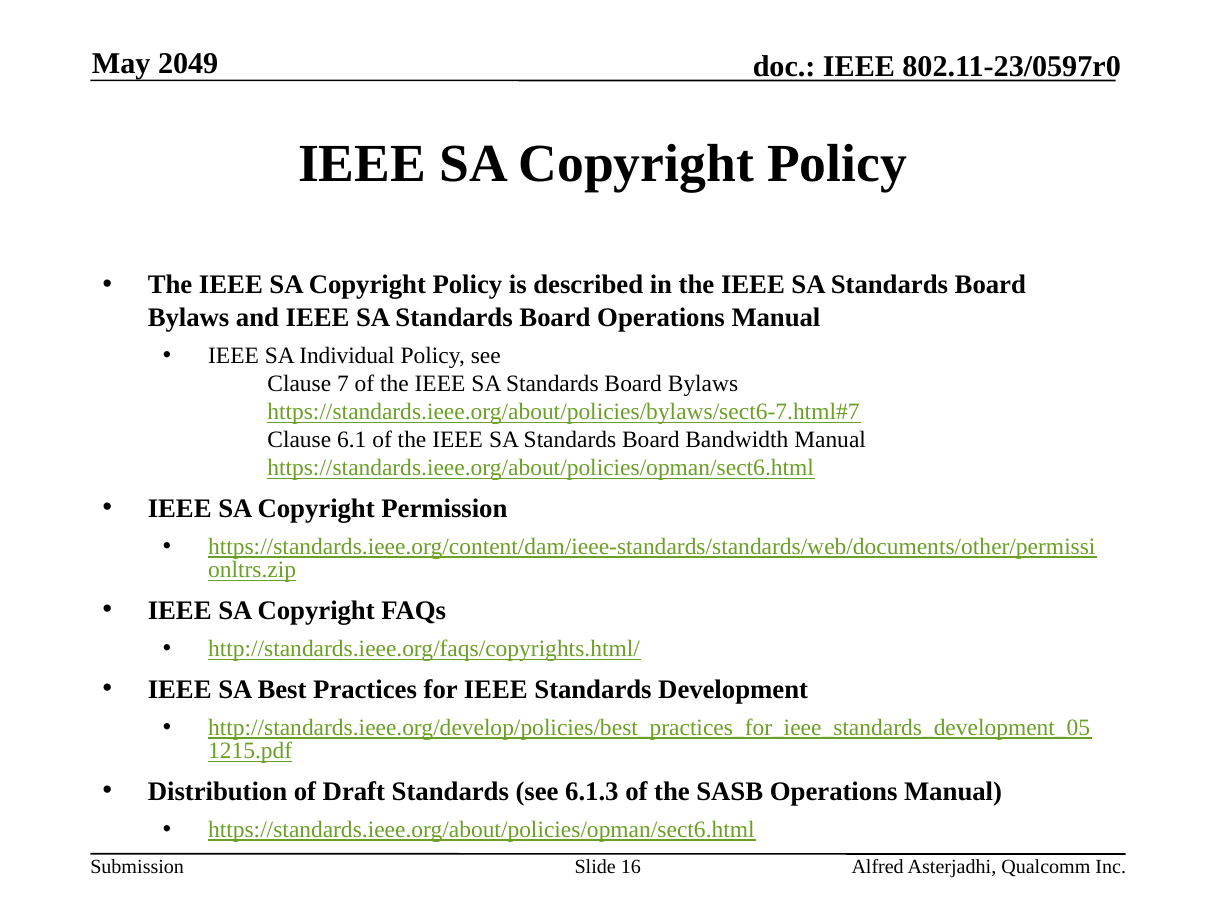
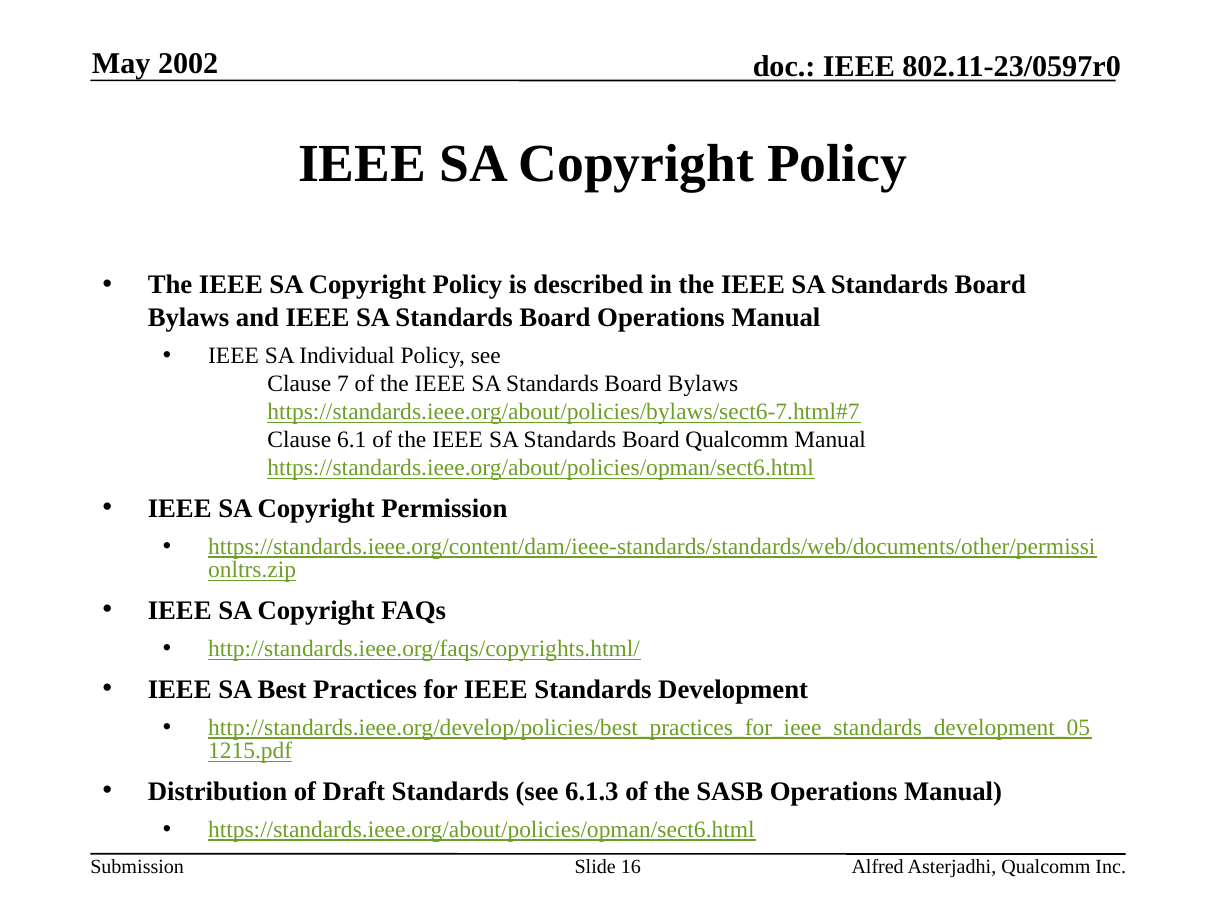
2049: 2049 -> 2002 (188, 64)
Board Bandwidth: Bandwidth -> Qualcomm (737, 440)
